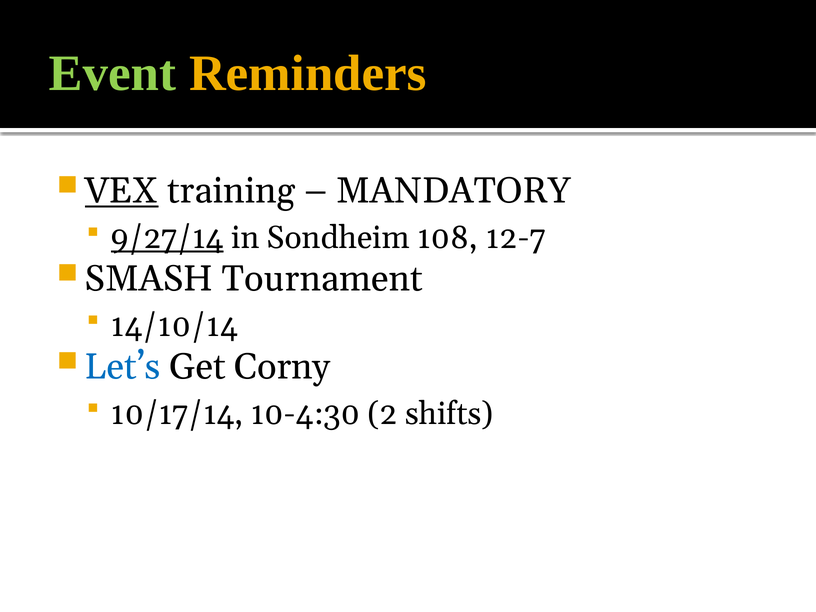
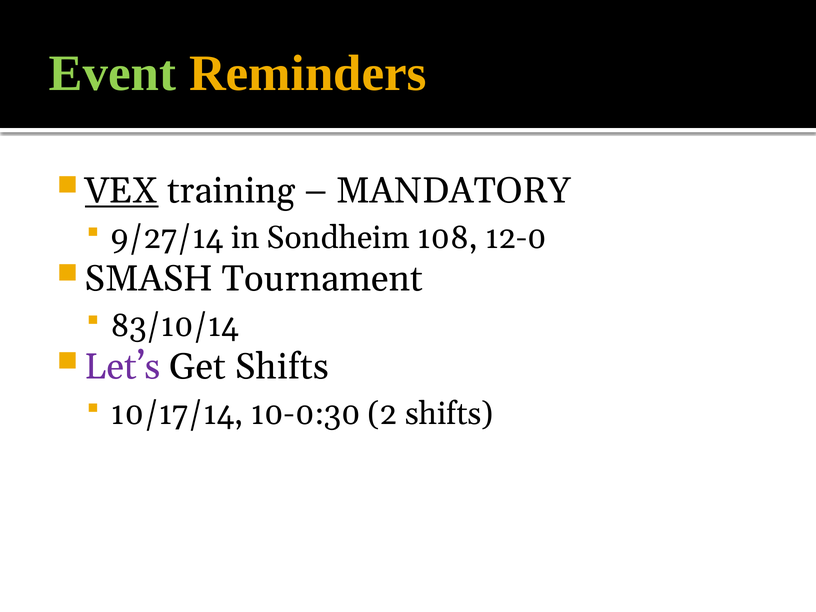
9/27/14 underline: present -> none (167, 238)
12-7: 12-7 -> 12-0 (516, 238)
14/10/14: 14/10/14 -> 83/10/14 (175, 326)
Let’s colour: blue -> purple (123, 367)
Get Corny: Corny -> Shifts (282, 367)
10-4:30: 10-4:30 -> 10-0:30 (306, 414)
